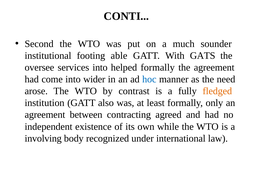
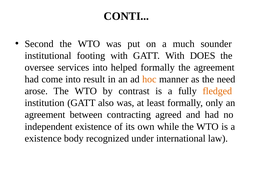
footing able: able -> with (119, 56)
GATS: GATS -> DOES (203, 56)
wider: wider -> result (94, 79)
hoc colour: blue -> orange (149, 79)
involving: involving -> existence (43, 138)
